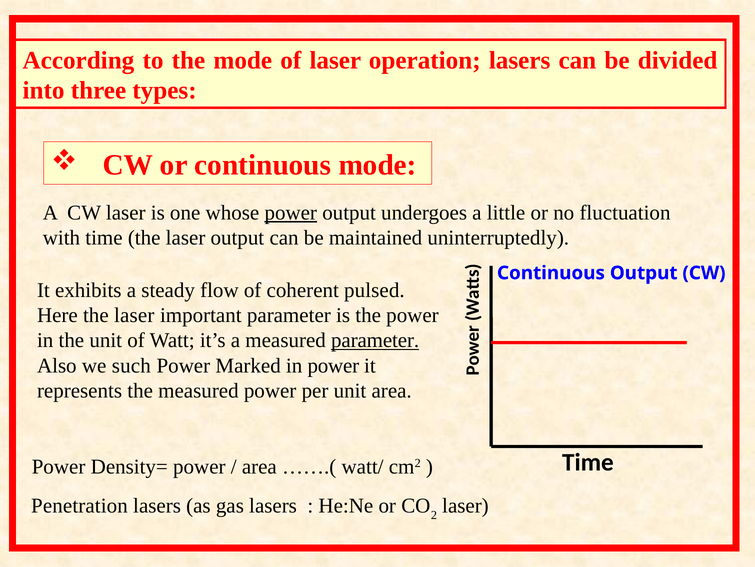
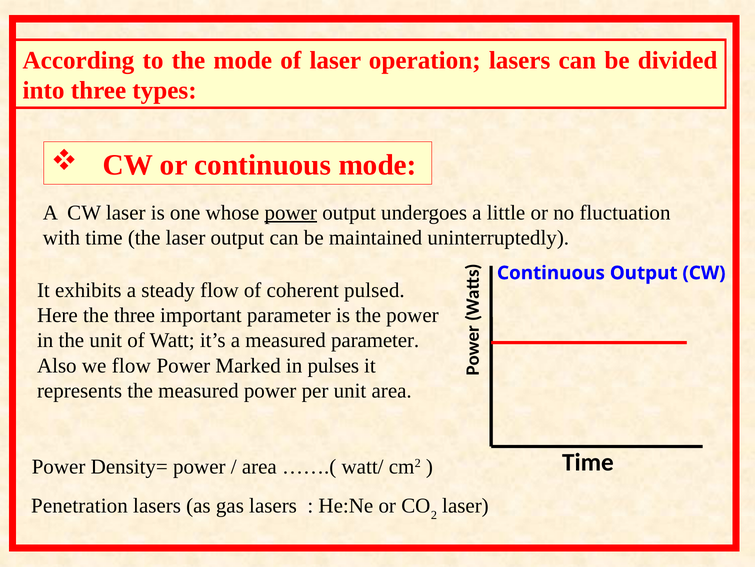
Here the laser: laser -> three (134, 315)
parameter underline: present -> none (375, 340)
we such: such -> flow (131, 365)
in power: power -> pulses (333, 365)
